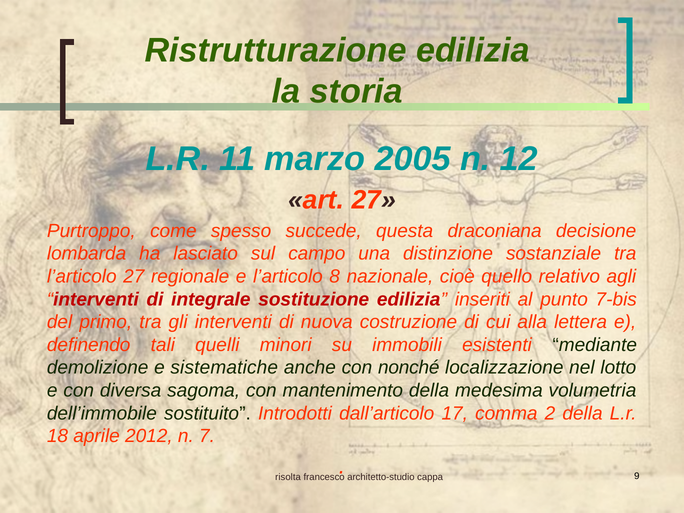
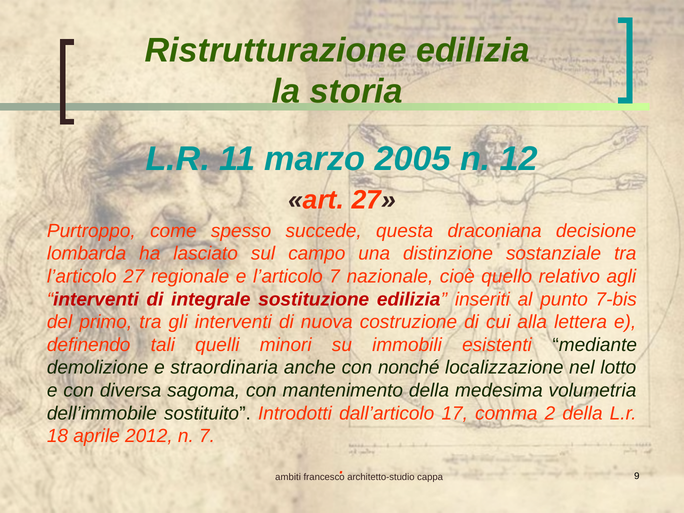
l’articolo 8: 8 -> 7 (335, 276)
sistematiche: sistematiche -> straordinaria (224, 368)
risolta: risolta -> ambiti (288, 477)
